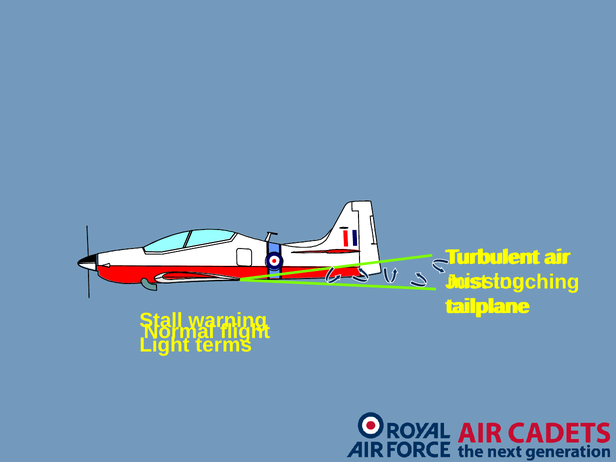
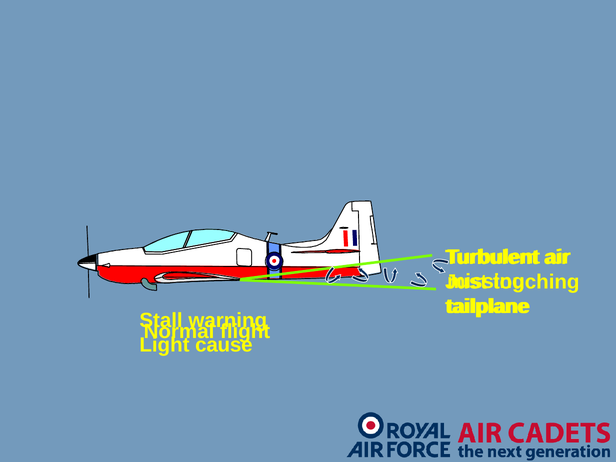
terms: terms -> cause (224, 345)
